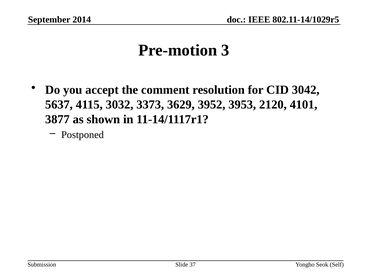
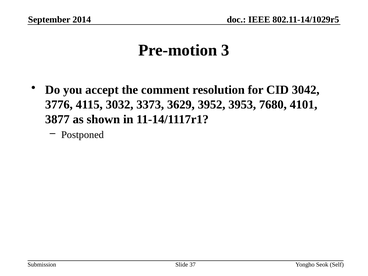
5637: 5637 -> 3776 (59, 105)
2120: 2120 -> 7680 (273, 105)
